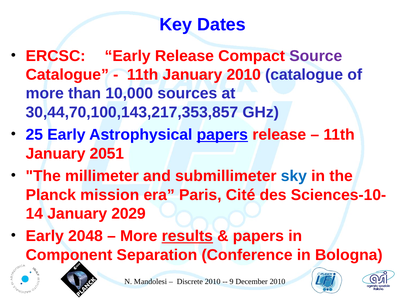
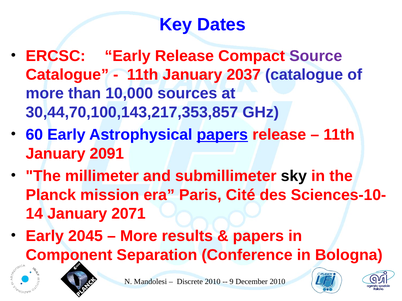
January 2010: 2010 -> 2037 (244, 75)
25: 25 -> 60 (34, 135)
2051: 2051 -> 2091 (107, 154)
sky colour: blue -> black (294, 176)
2029: 2029 -> 2071 (128, 214)
2048: 2048 -> 2045 (85, 237)
results underline: present -> none (187, 237)
